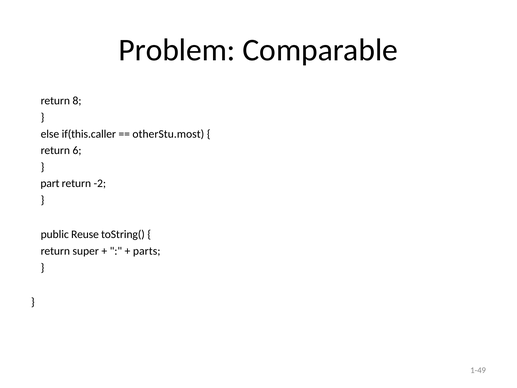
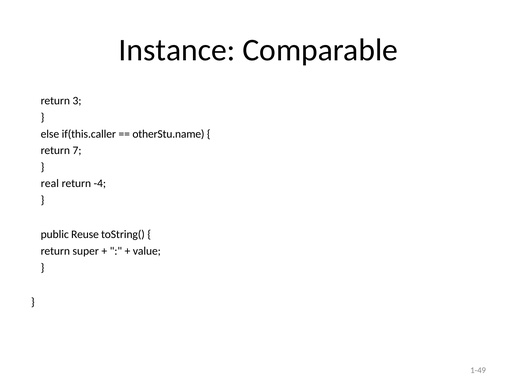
Problem: Problem -> Instance (177, 50)
8: 8 -> 3 (77, 101)
otherStu.most: otherStu.most -> otherStu.name (168, 134)
6: 6 -> 7 (77, 150)
part: part -> real (50, 183)
-2: -2 -> -4 (100, 183)
parts: parts -> value (147, 251)
